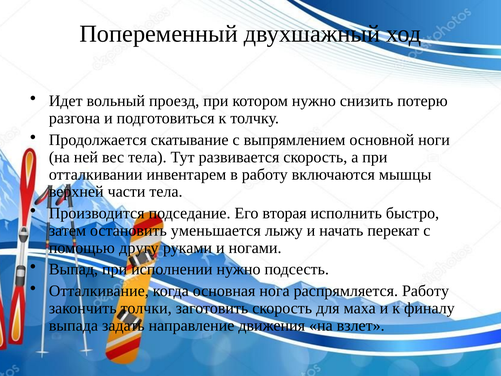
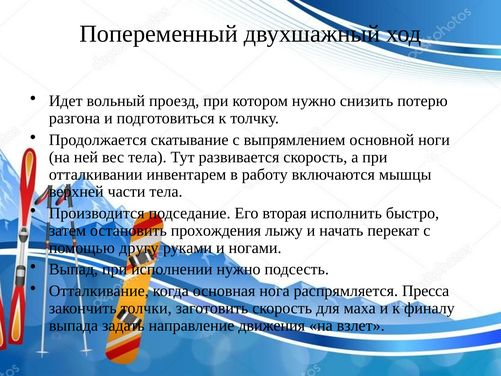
уменьшается: уменьшается -> прохождения (216, 230)
распрямляется Работу: Работу -> Пресса (426, 291)
